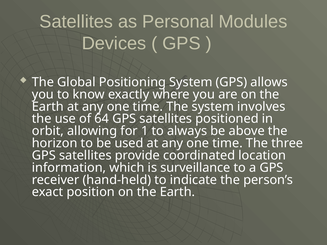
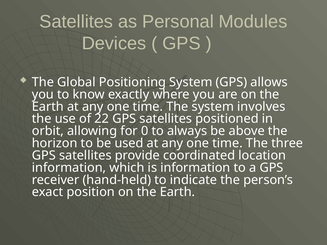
64: 64 -> 22 (102, 119)
1: 1 -> 0 (145, 131)
is surveillance: surveillance -> information (195, 168)
